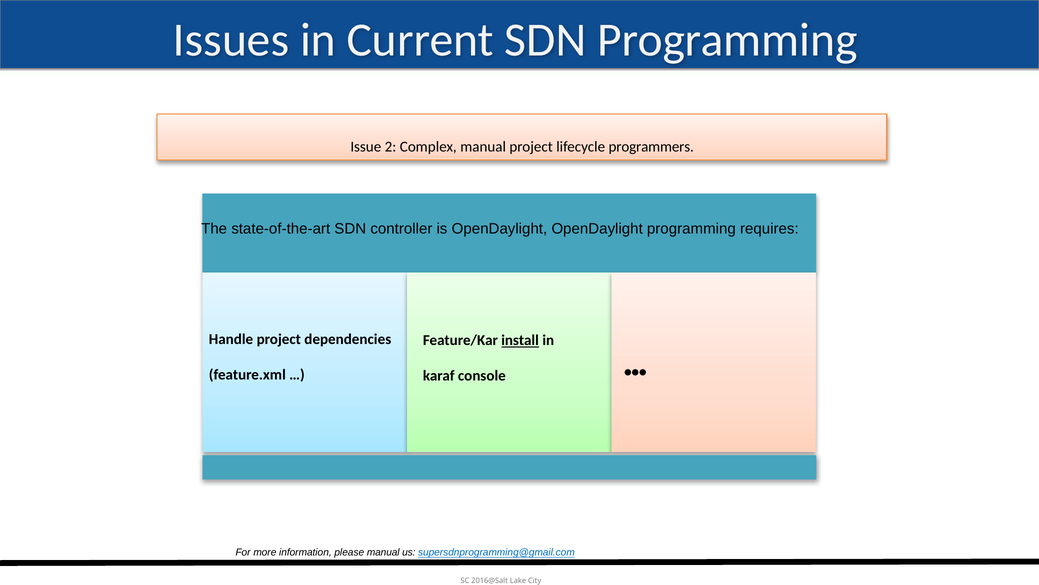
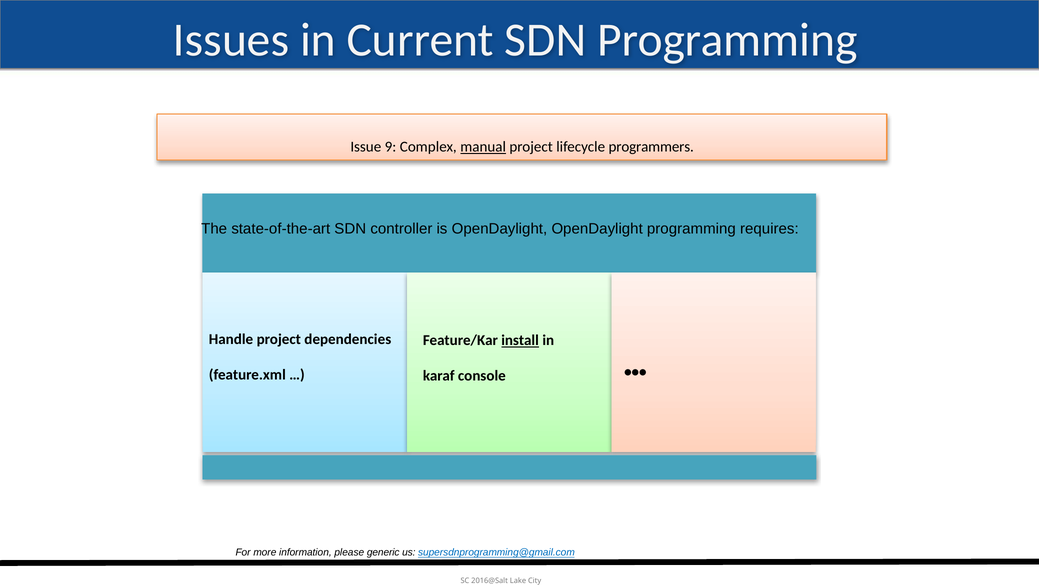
2: 2 -> 9 (391, 147)
manual underline: none -> present (483, 147)
please manual: manual -> generic (383, 552)
